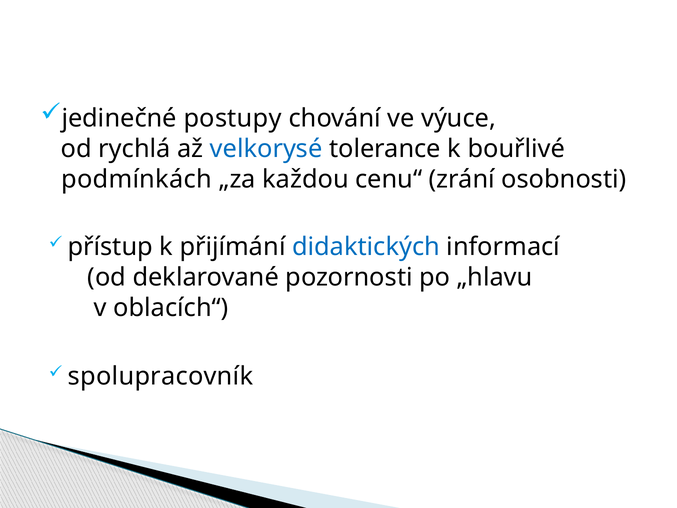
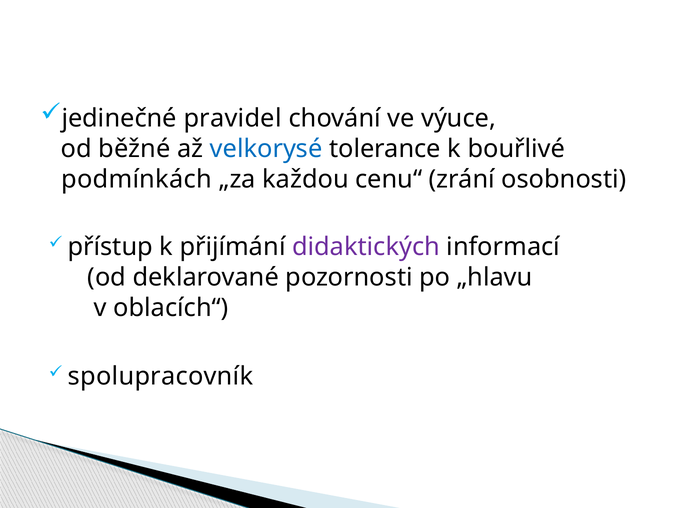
postupy: postupy -> pravidel (233, 118)
rychlá: rychlá -> běžné (134, 149)
didaktických colour: blue -> purple (366, 247)
